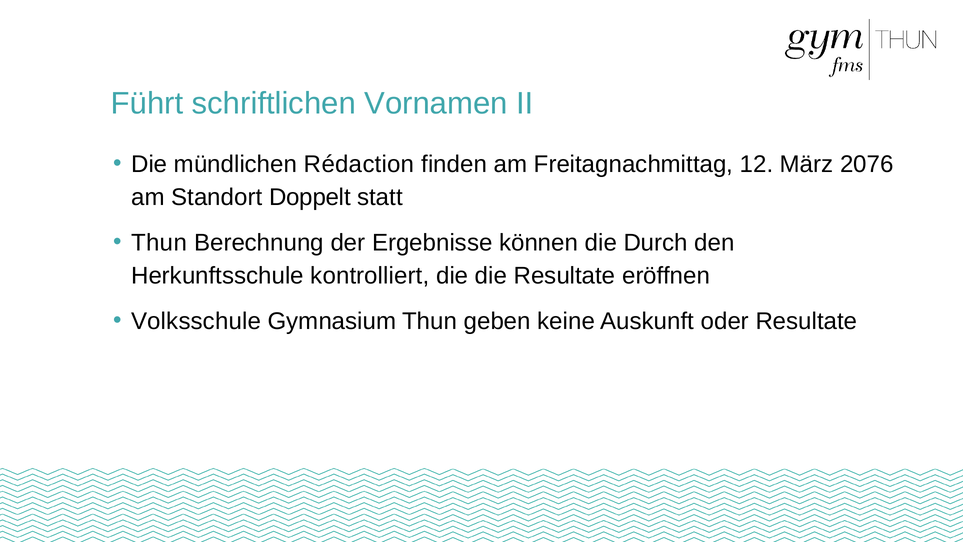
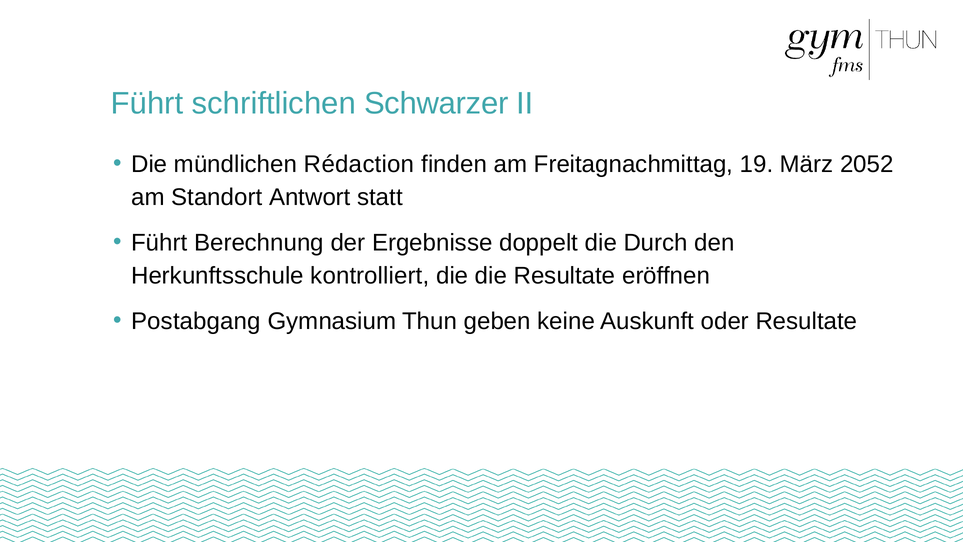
Vornamen: Vornamen -> Schwarzer (436, 103)
12: 12 -> 19 (757, 164)
2076: 2076 -> 2052 (867, 164)
Doppelt: Doppelt -> Antwort (310, 197)
Thun: Thun -> Führt (159, 243)
können: können -> doppelt (539, 243)
Volksschule: Volksschule -> Postabgang (196, 321)
